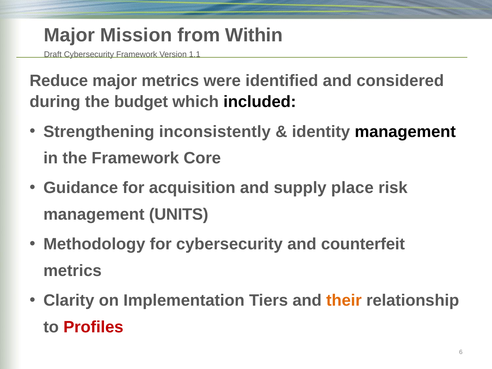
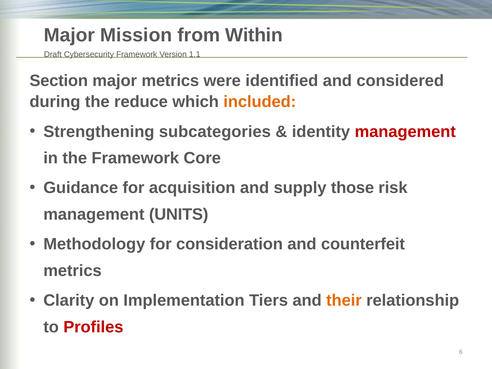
Reduce: Reduce -> Section (59, 81)
budget: budget -> reduce (141, 102)
included colour: black -> orange (260, 102)
inconsistently: inconsistently -> subcategories (215, 132)
management colour: black -> red (405, 132)
place: place -> those (353, 188)
for cybersecurity: cybersecurity -> consideration (230, 244)
